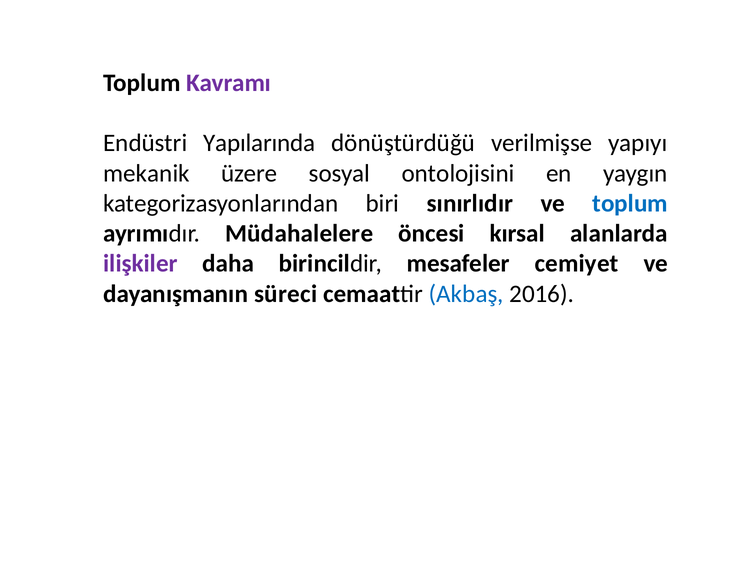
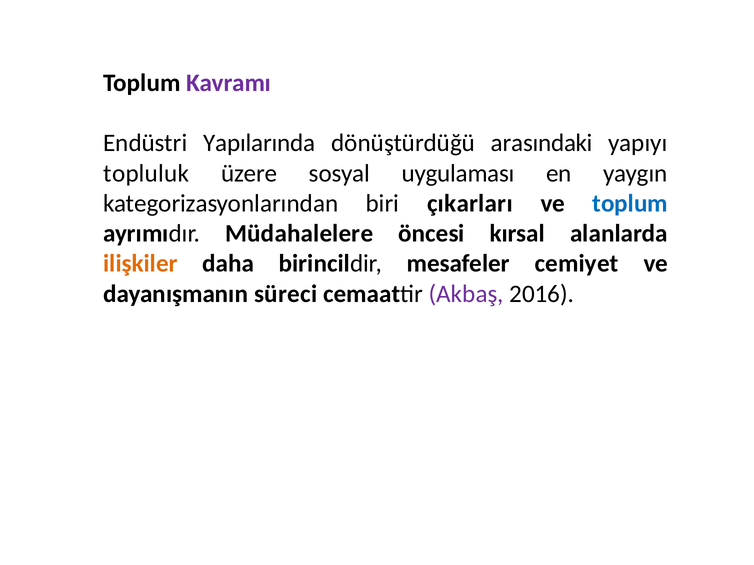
verilmişse: verilmişse -> arasındaki (542, 143)
mekanik: mekanik -> topluluk (146, 173)
ontolojisini: ontolojisini -> uygulaması (458, 173)
sınırlıdır: sınırlıdır -> çıkarları (470, 204)
ilişkiler colour: purple -> orange (140, 264)
Akbaş colour: blue -> purple (466, 294)
